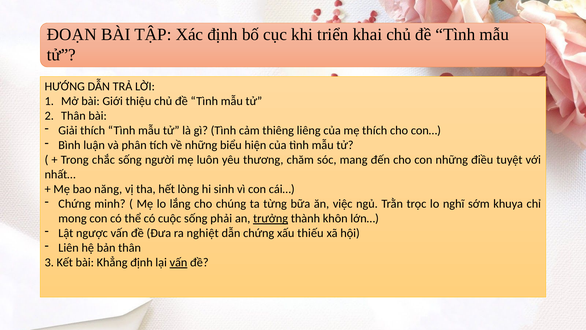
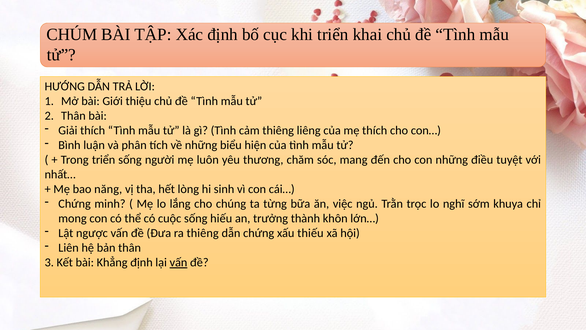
ĐOẠN: ĐOẠN -> CHÚM (72, 34)
Trong chắc: chắc -> triển (104, 160)
phải: phải -> hiếu (221, 218)
trưởng underline: present -> none (271, 218)
ra nghiệt: nghiệt -> thiêng (203, 233)
